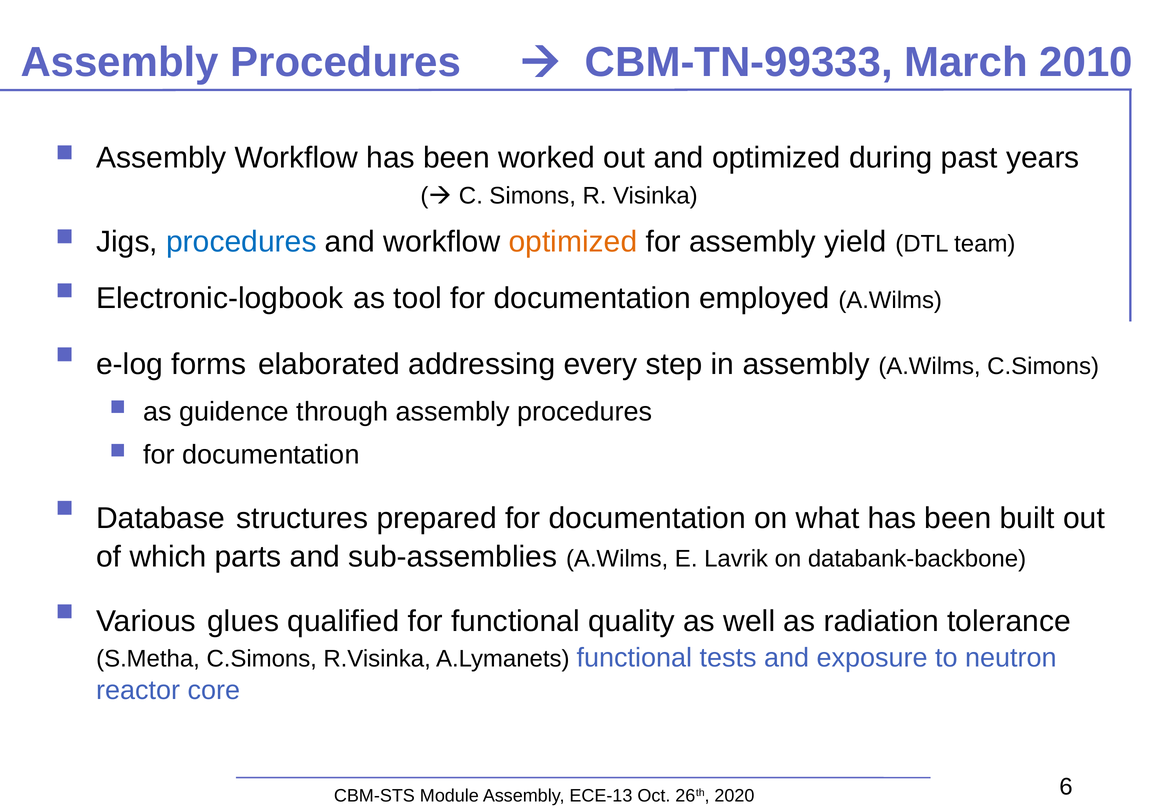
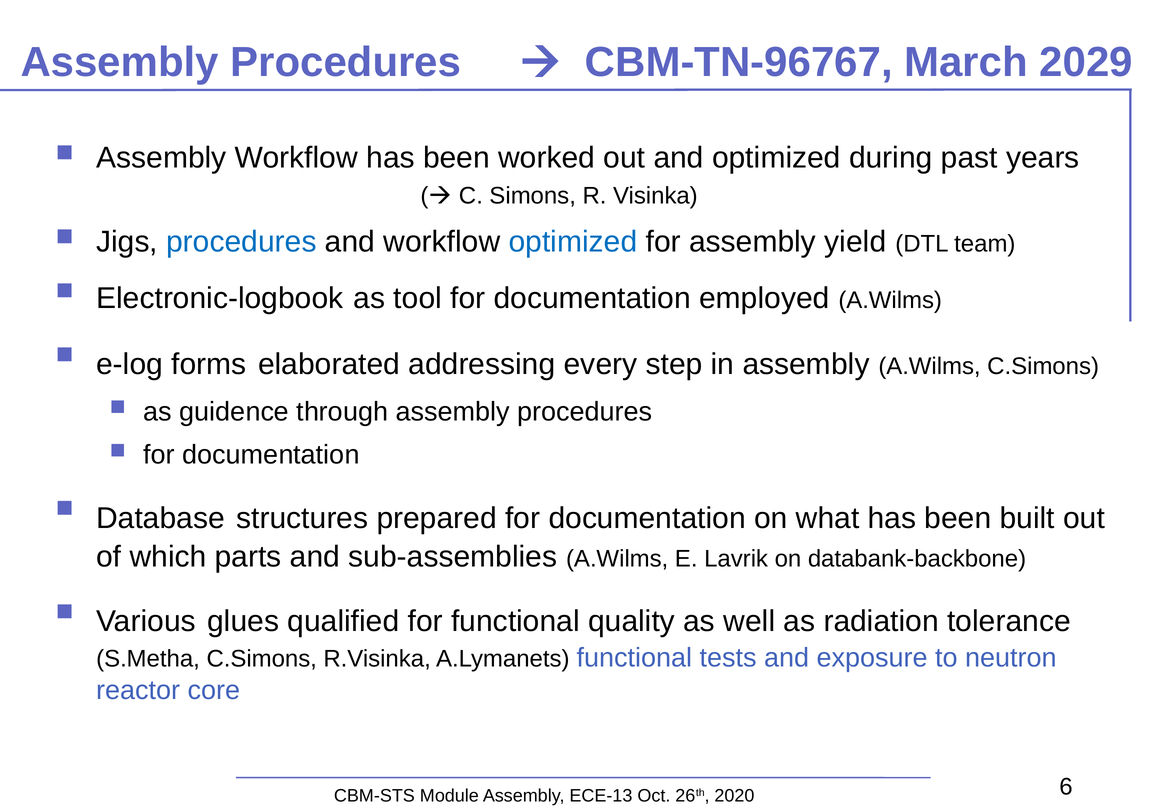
CBM-TN-99333: CBM-TN-99333 -> CBM-TN-96767 (739, 62)
2010: 2010 -> 2029 (1086, 62)
optimized colour: orange -> blue (573, 242)
